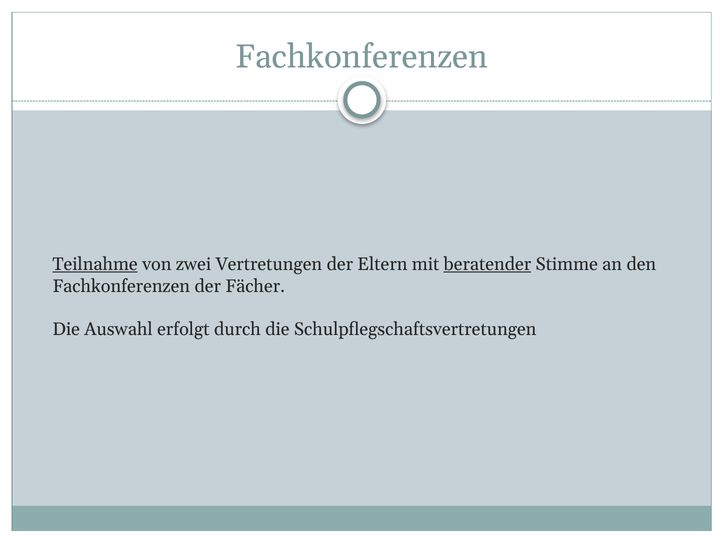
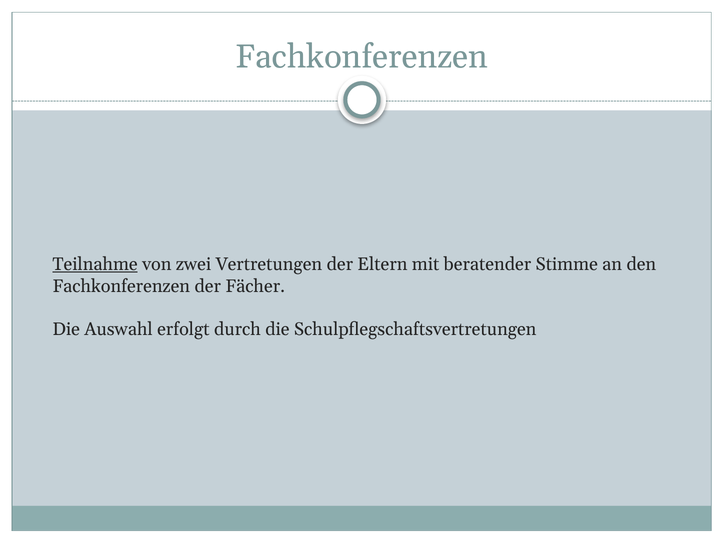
beratender underline: present -> none (487, 264)
